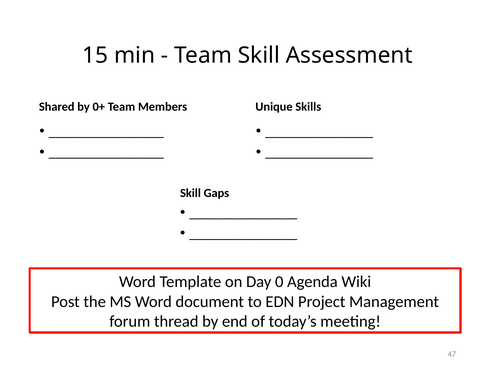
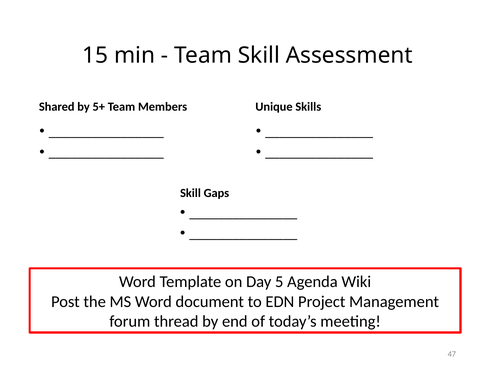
0+: 0+ -> 5+ (99, 107)
0: 0 -> 5 (279, 282)
